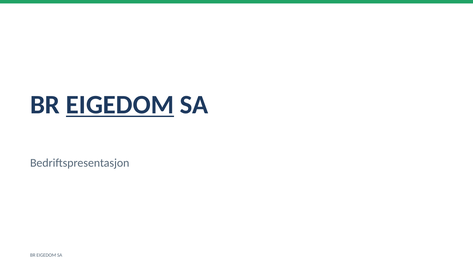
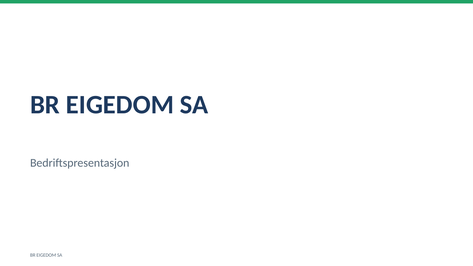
EIGEDOM underline: present -> none (120, 105)
